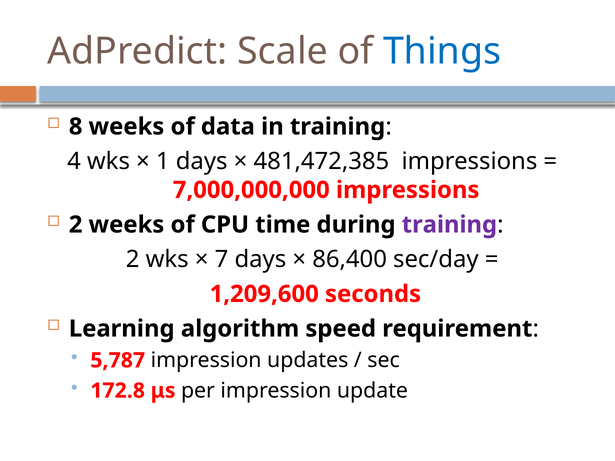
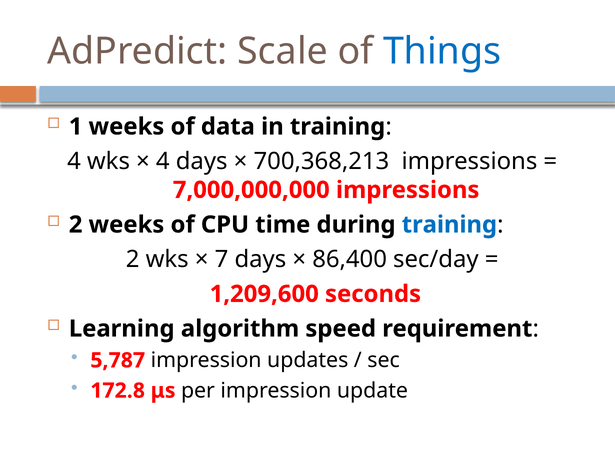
8: 8 -> 1 (76, 127)
1: 1 -> 4 (163, 161)
481,472,385: 481,472,385 -> 700,368,213 (321, 161)
training colour: purple -> blue (449, 225)
